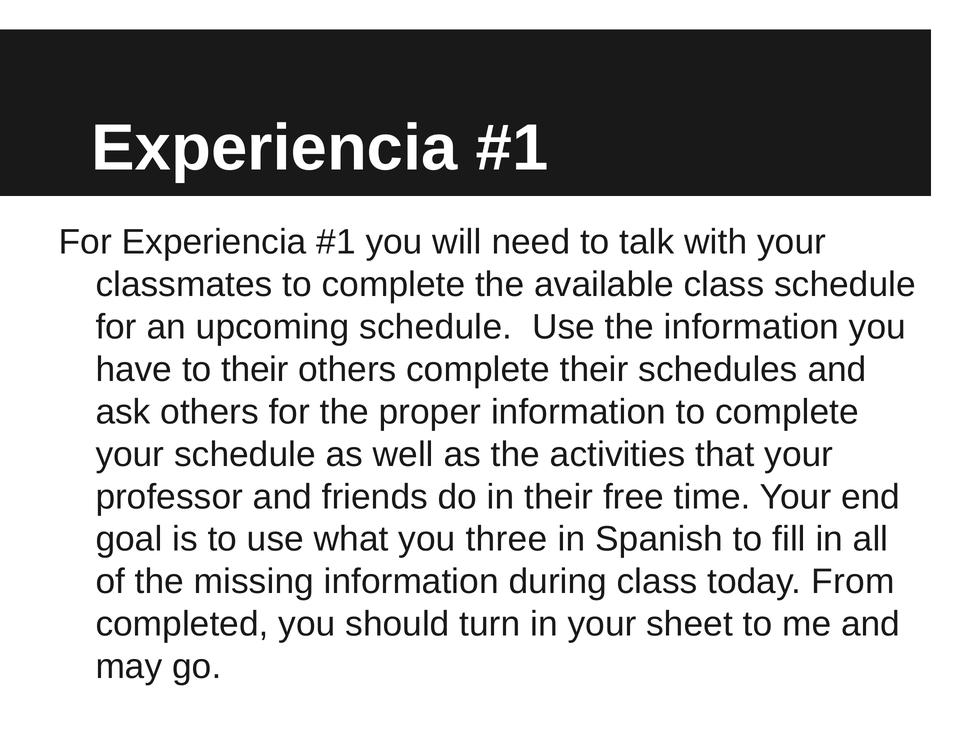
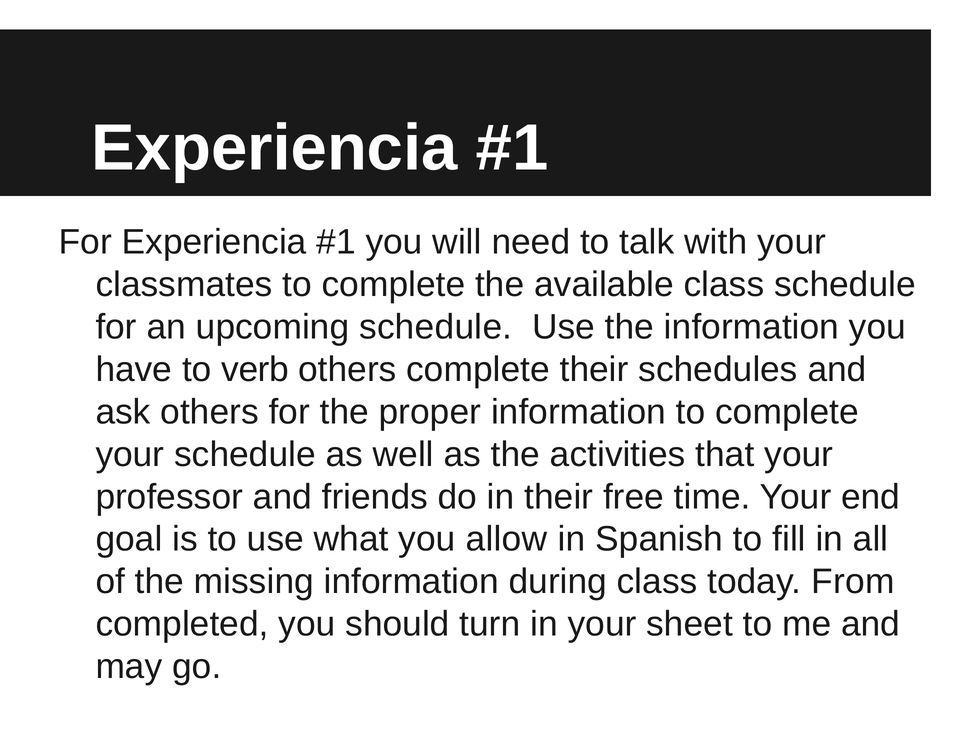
to their: their -> verb (255, 370)
three: three -> allow (507, 539)
